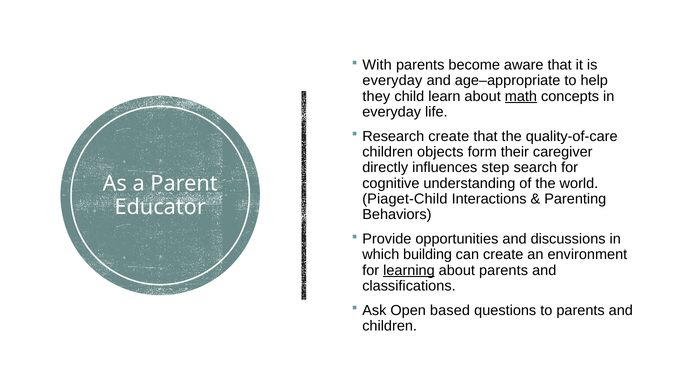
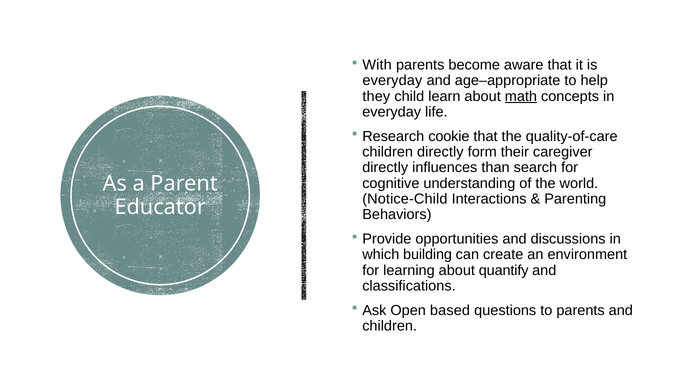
Research create: create -> cookie (449, 136)
children objects: objects -> directly (440, 152)
step: step -> than (496, 168)
Piaget-Child: Piaget-Child -> Notice-Child (405, 199)
learning underline: present -> none (409, 270)
about parents: parents -> quantify (504, 270)
